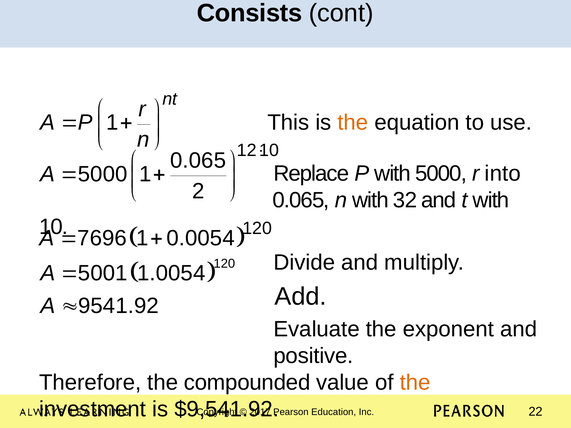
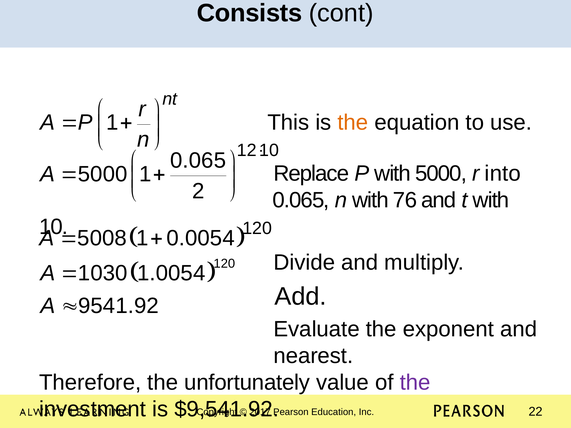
32: 32 -> 76 (405, 200)
7696: 7696 -> 5008 (102, 238)
5001: 5001 -> 1030 (103, 273)
positive: positive -> nearest (313, 356)
compounded: compounded -> unfortunately (247, 383)
the colour: orange -> purple (415, 383)
